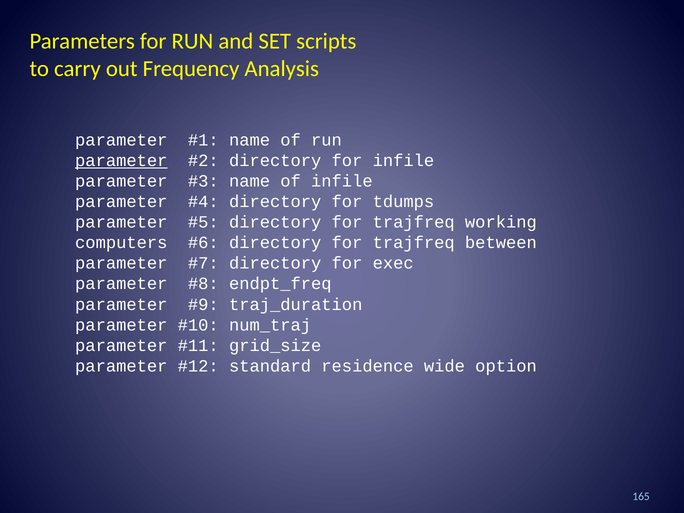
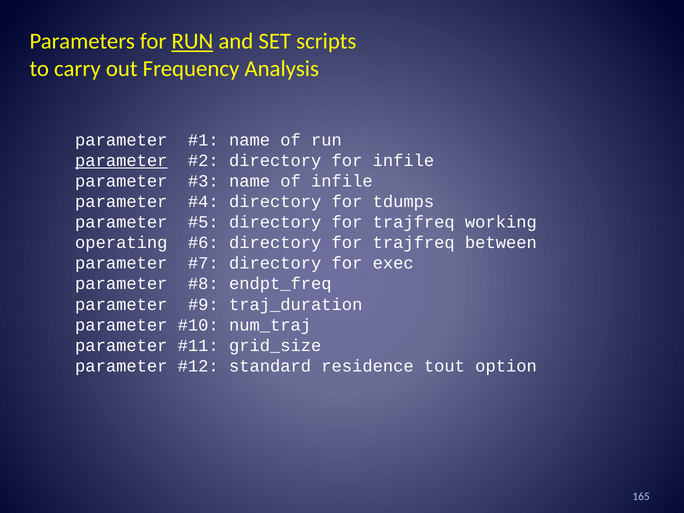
RUN underline: none -> present (192, 41)
computers: computers -> operating (121, 243)
wide: wide -> tout (444, 366)
